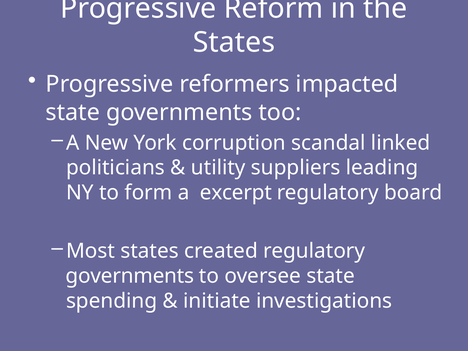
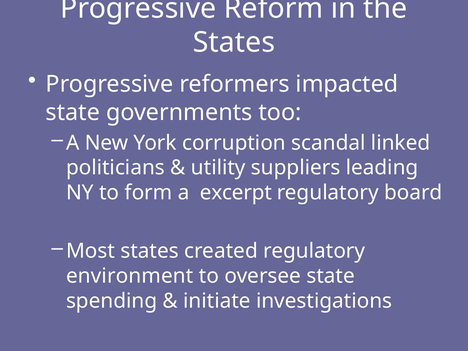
governments: governments -> environment (130, 276)
